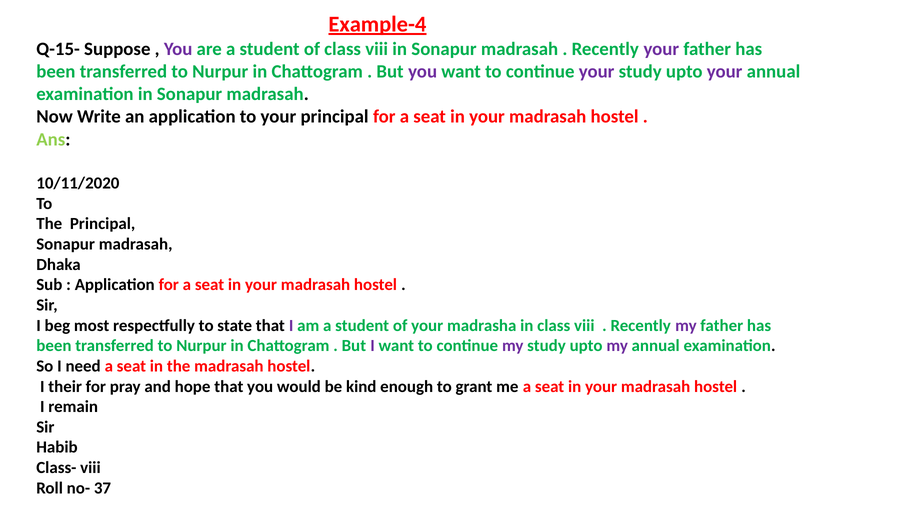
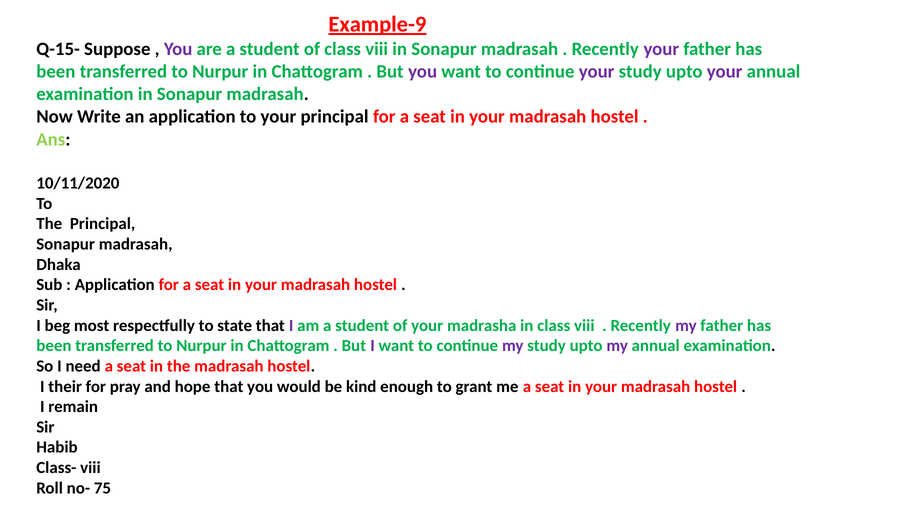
Example-4: Example-4 -> Example-9 (377, 24)
37: 37 -> 75 (102, 488)
